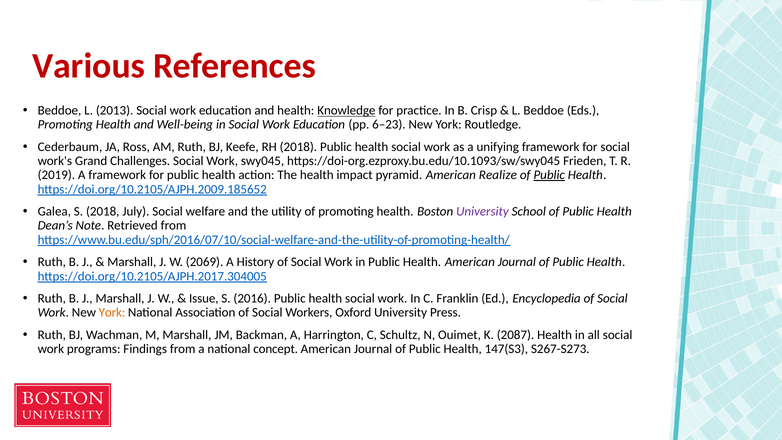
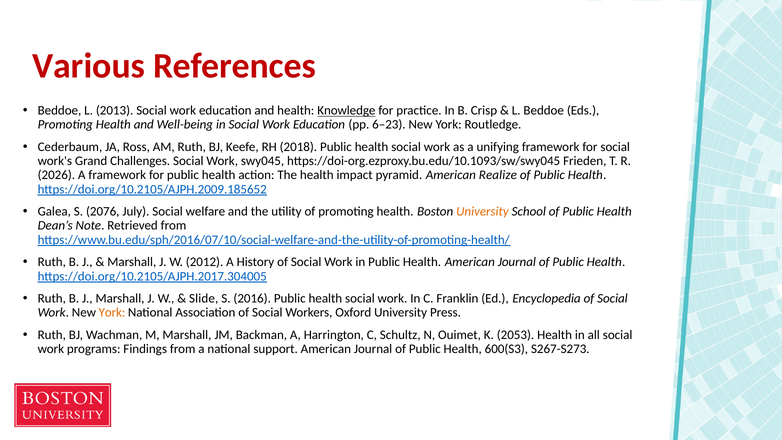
2019: 2019 -> 2026 (56, 175)
Public underline: present -> none (549, 175)
S 2018: 2018 -> 2076 (103, 211)
University colour: purple -> orange (482, 211)
2069: 2069 -> 2012 (205, 262)
Issue: Issue -> Slide (204, 299)
2087: 2087 -> 2053 (516, 335)
concept: concept -> support (276, 349)
147(S3: 147(S3 -> 600(S3 (506, 349)
